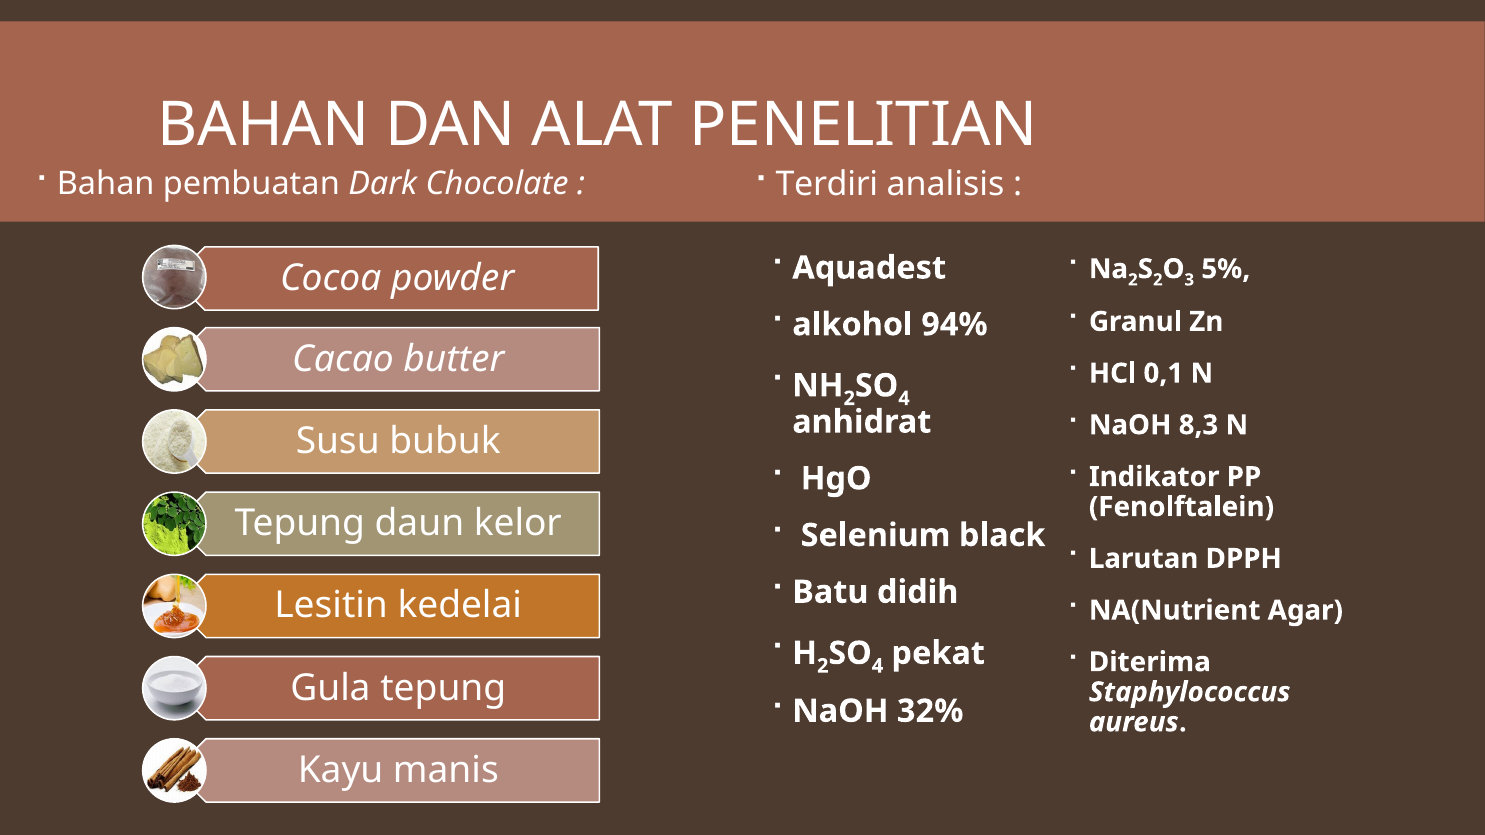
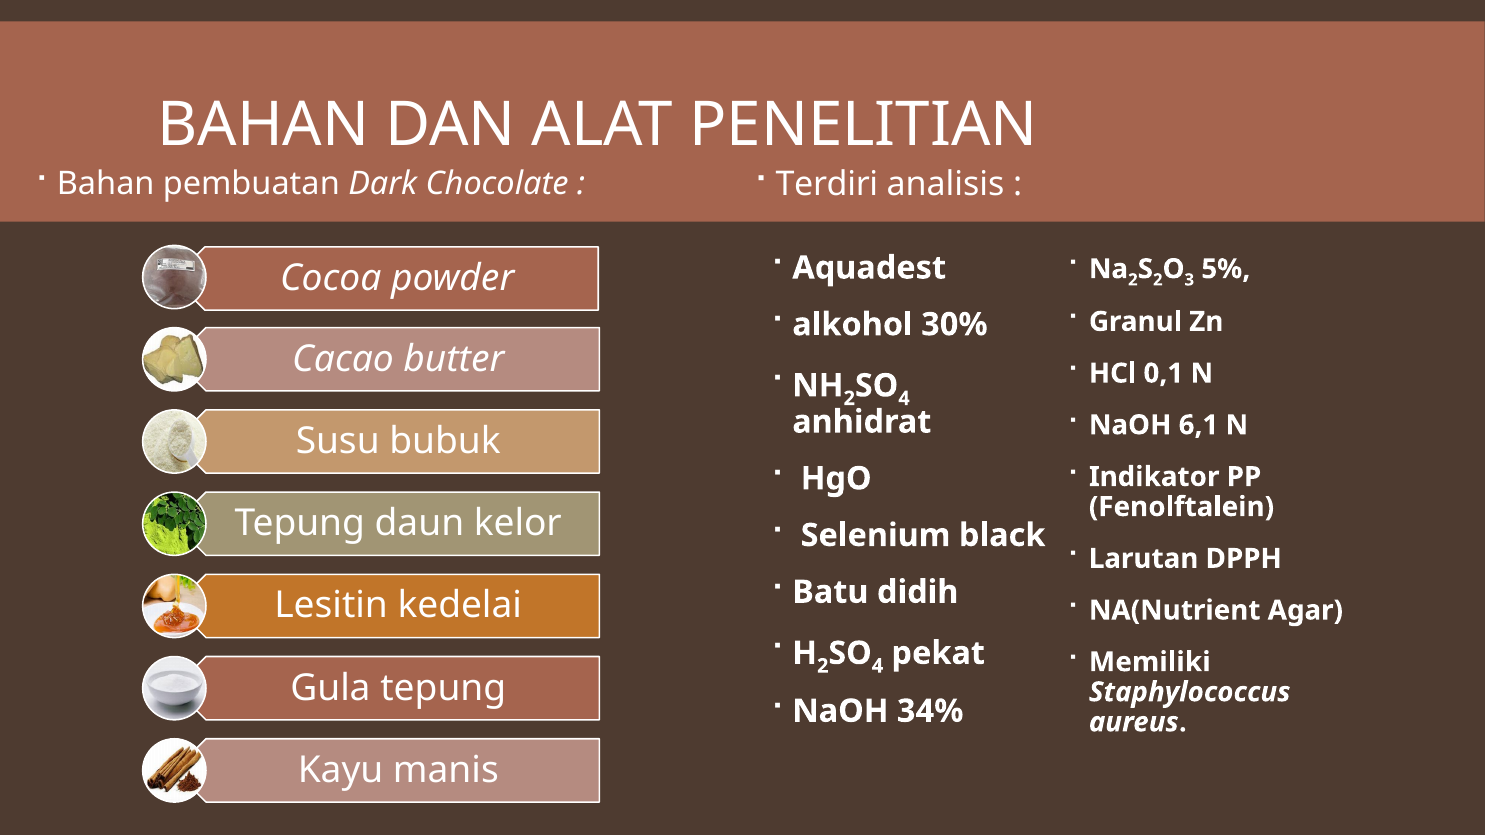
94%: 94% -> 30% (954, 325)
8,3: 8,3 -> 6,1 (1198, 425)
Diterima: Diterima -> Memiliki (1150, 662)
32%: 32% -> 34% (930, 711)
